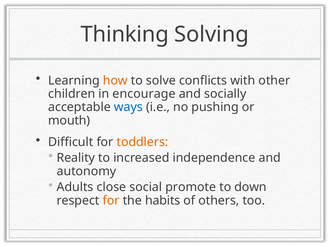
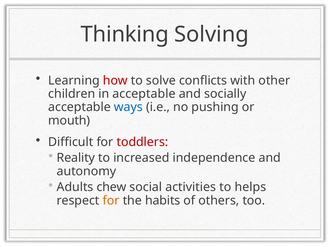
how colour: orange -> red (115, 81)
in encourage: encourage -> acceptable (144, 94)
toddlers colour: orange -> red (142, 142)
close: close -> chew (111, 187)
promote: promote -> activities (191, 187)
down: down -> helps (250, 187)
